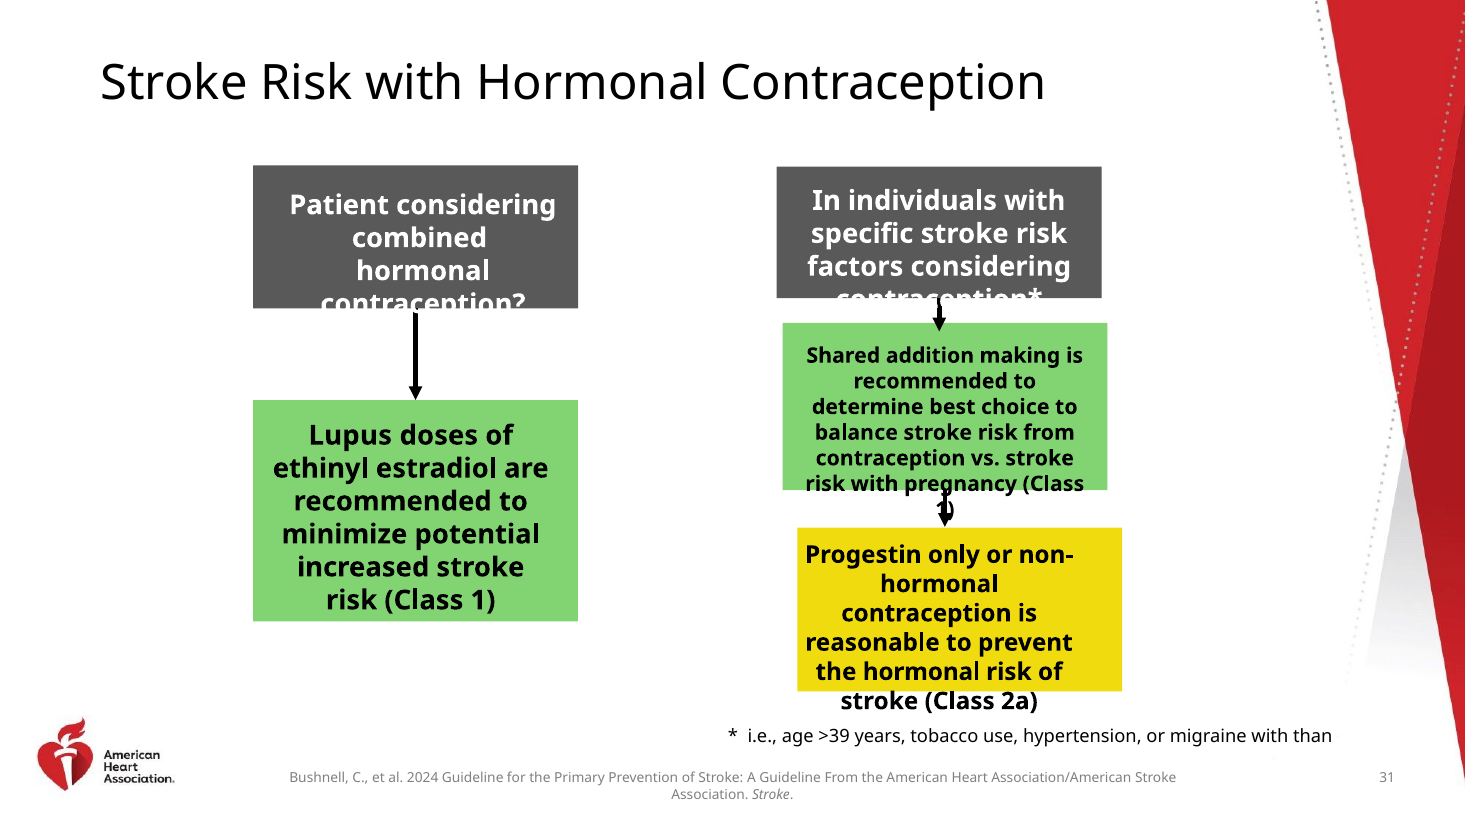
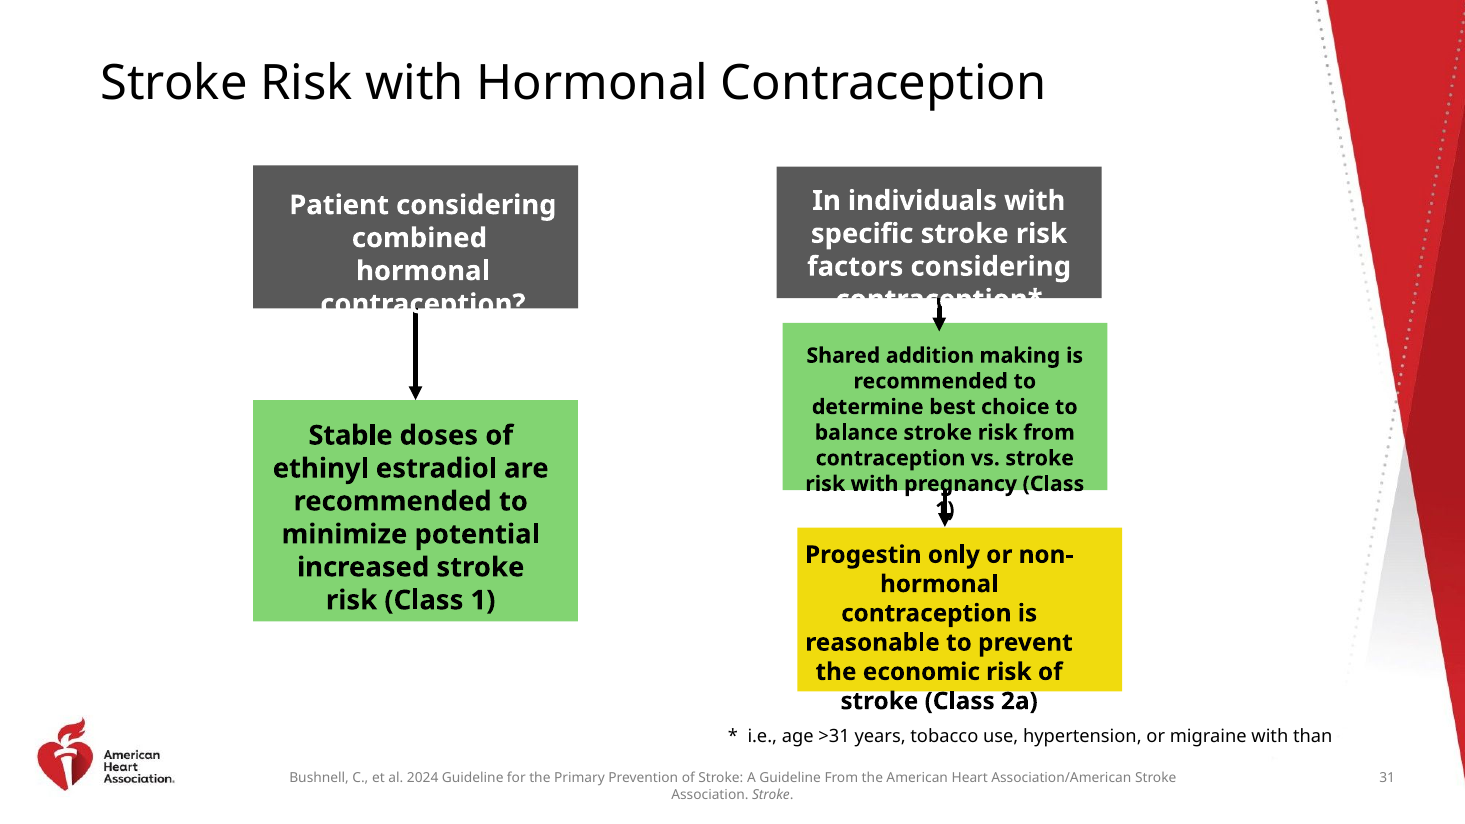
Lupus: Lupus -> Stable (351, 436)
the hormonal: hormonal -> economic (921, 672)
>39: >39 -> >31 (834, 737)
